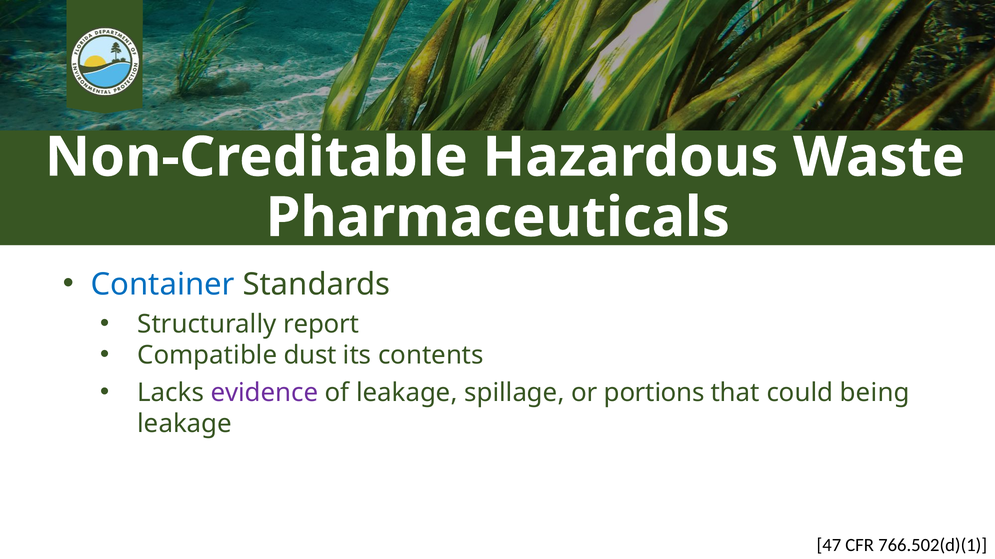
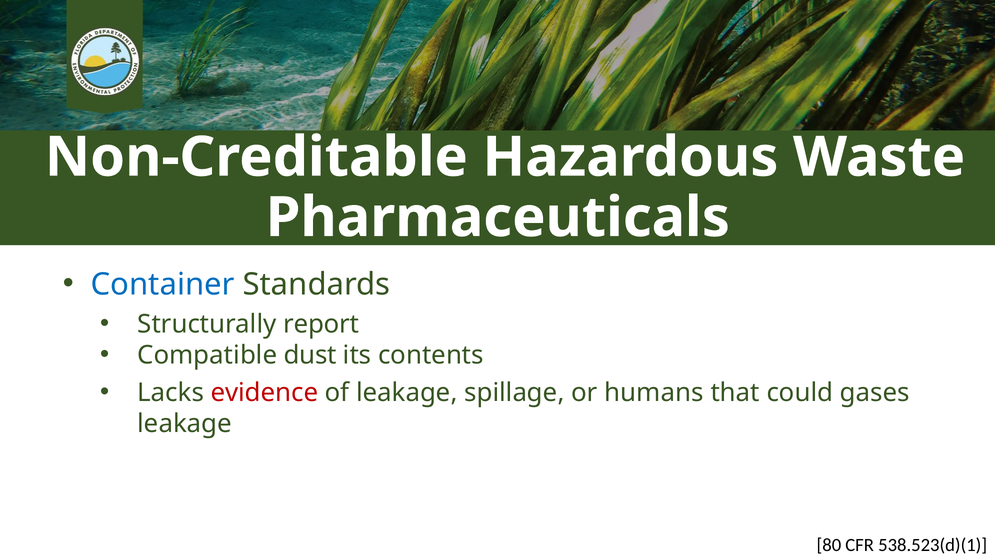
evidence colour: purple -> red (264, 393)
portions: portions -> humans (654, 393)
being: being -> gases (875, 393)
47: 47 -> 80 (829, 546)
766.502(d)(1: 766.502(d)(1 -> 538.523(d)(1 (933, 546)
